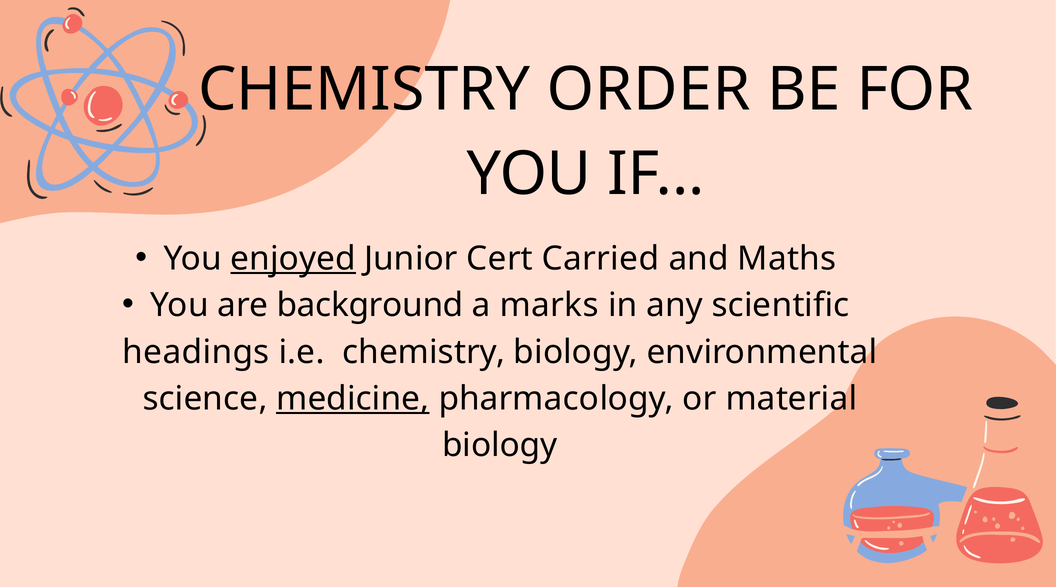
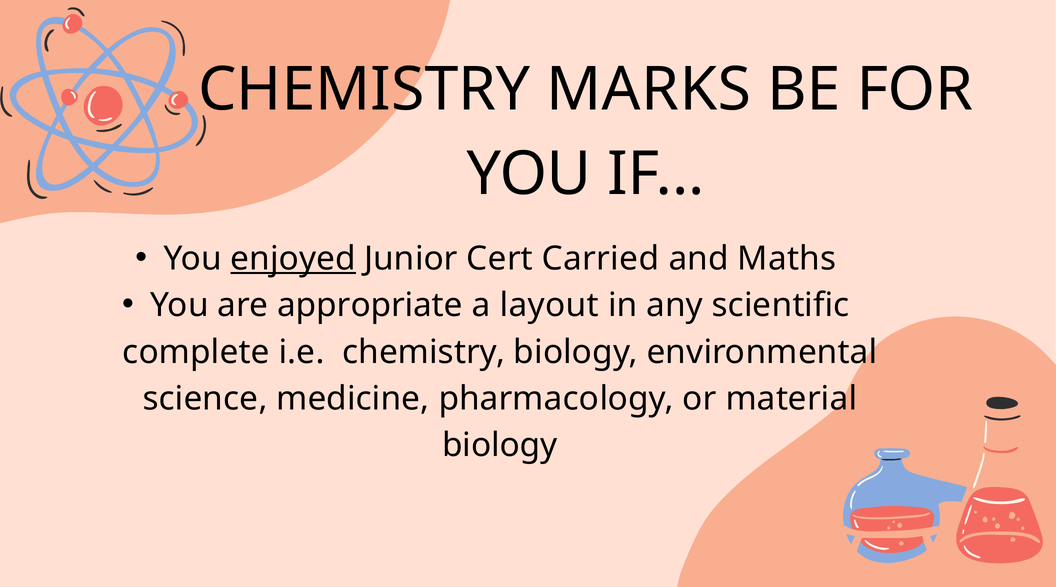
ORDER: ORDER -> MARKS (649, 90)
background: background -> appropriate (370, 305)
marks: marks -> layout (549, 305)
headings: headings -> complete (196, 352)
medicine underline: present -> none (353, 399)
